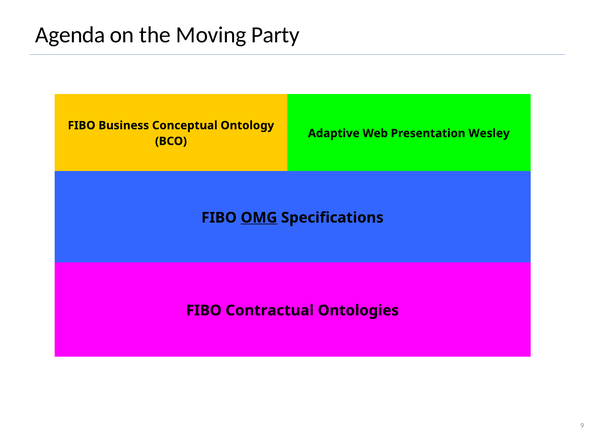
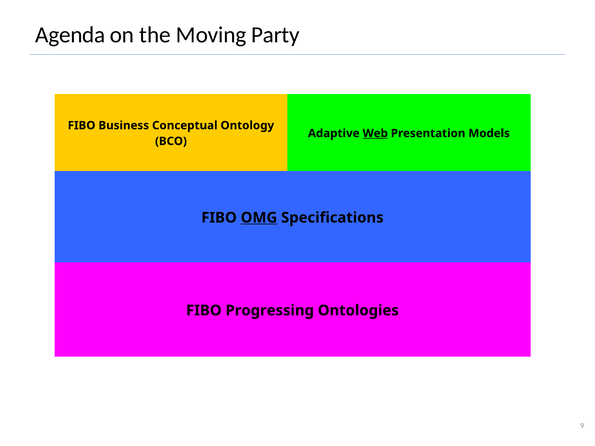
Web underline: none -> present (375, 133)
Wesley: Wesley -> Models (489, 133)
Contractual: Contractual -> Progressing (270, 311)
